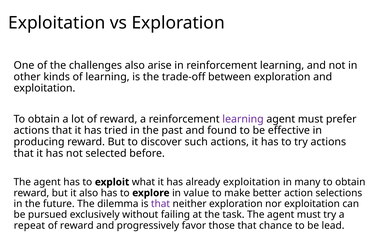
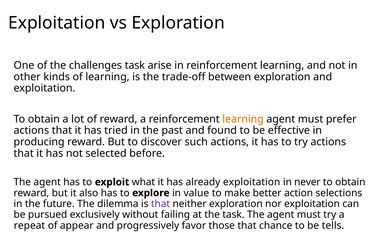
challenges also: also -> task (135, 65)
learning colour: purple -> orange (243, 119)
many: many -> never (307, 182)
reward: reward -> appear (77, 225)
lead: lead -> tells (333, 225)
